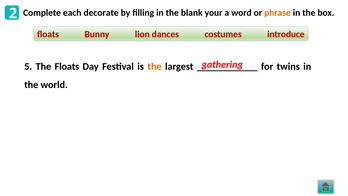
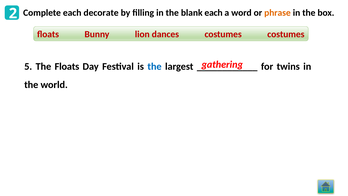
blank your: your -> each (214, 13)
costumes introduce: introduce -> costumes (286, 34)
the colour: orange -> blue (155, 66)
